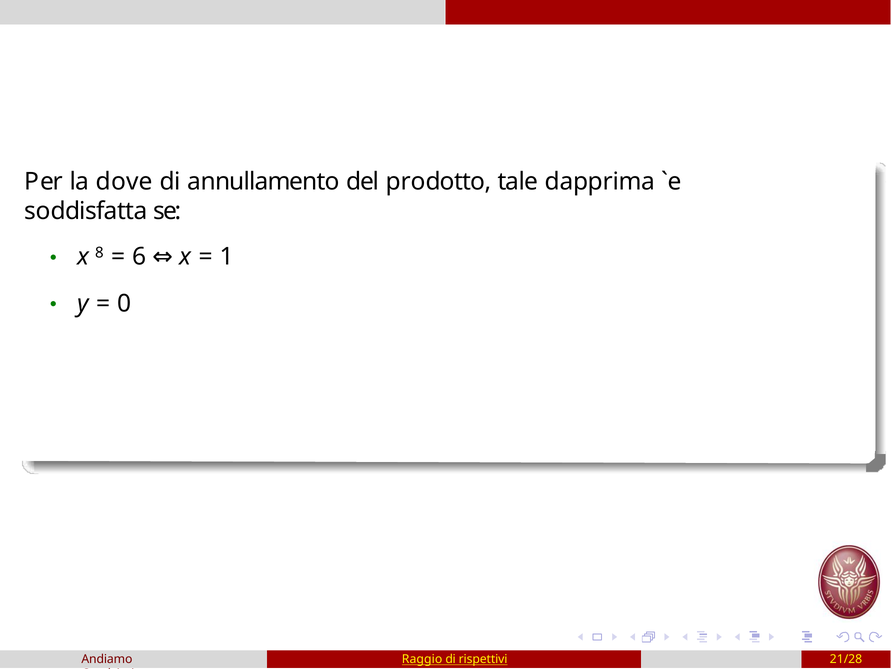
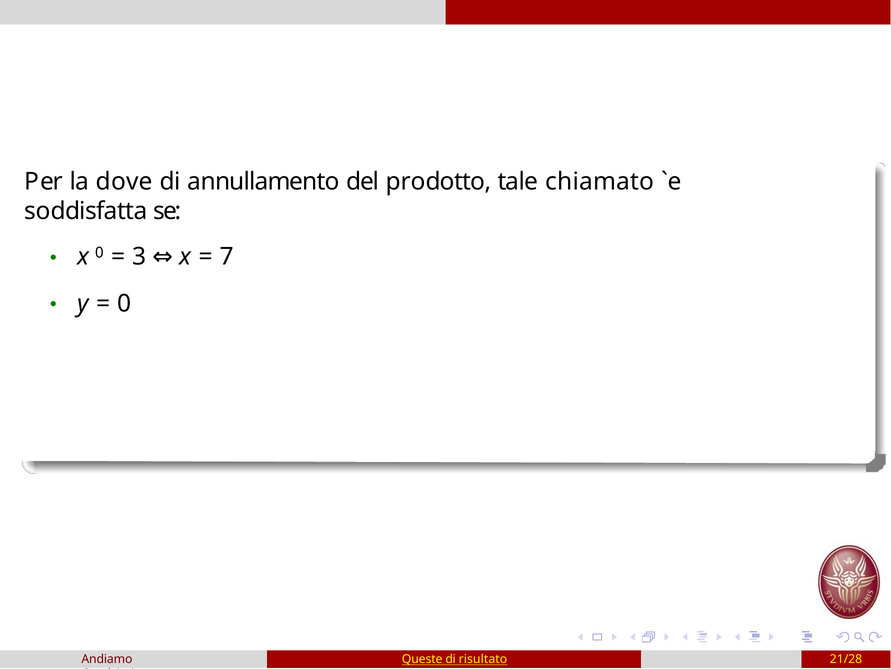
dapprima: dapprima -> chiamato (600, 182)
x 8: 8 -> 0 (99, 253)
6: 6 -> 3 (139, 256)
1: 1 -> 7 (227, 256)
Raggio: Raggio -> Queste (422, 659)
rispettivi: rispettivi -> risultato (483, 659)
